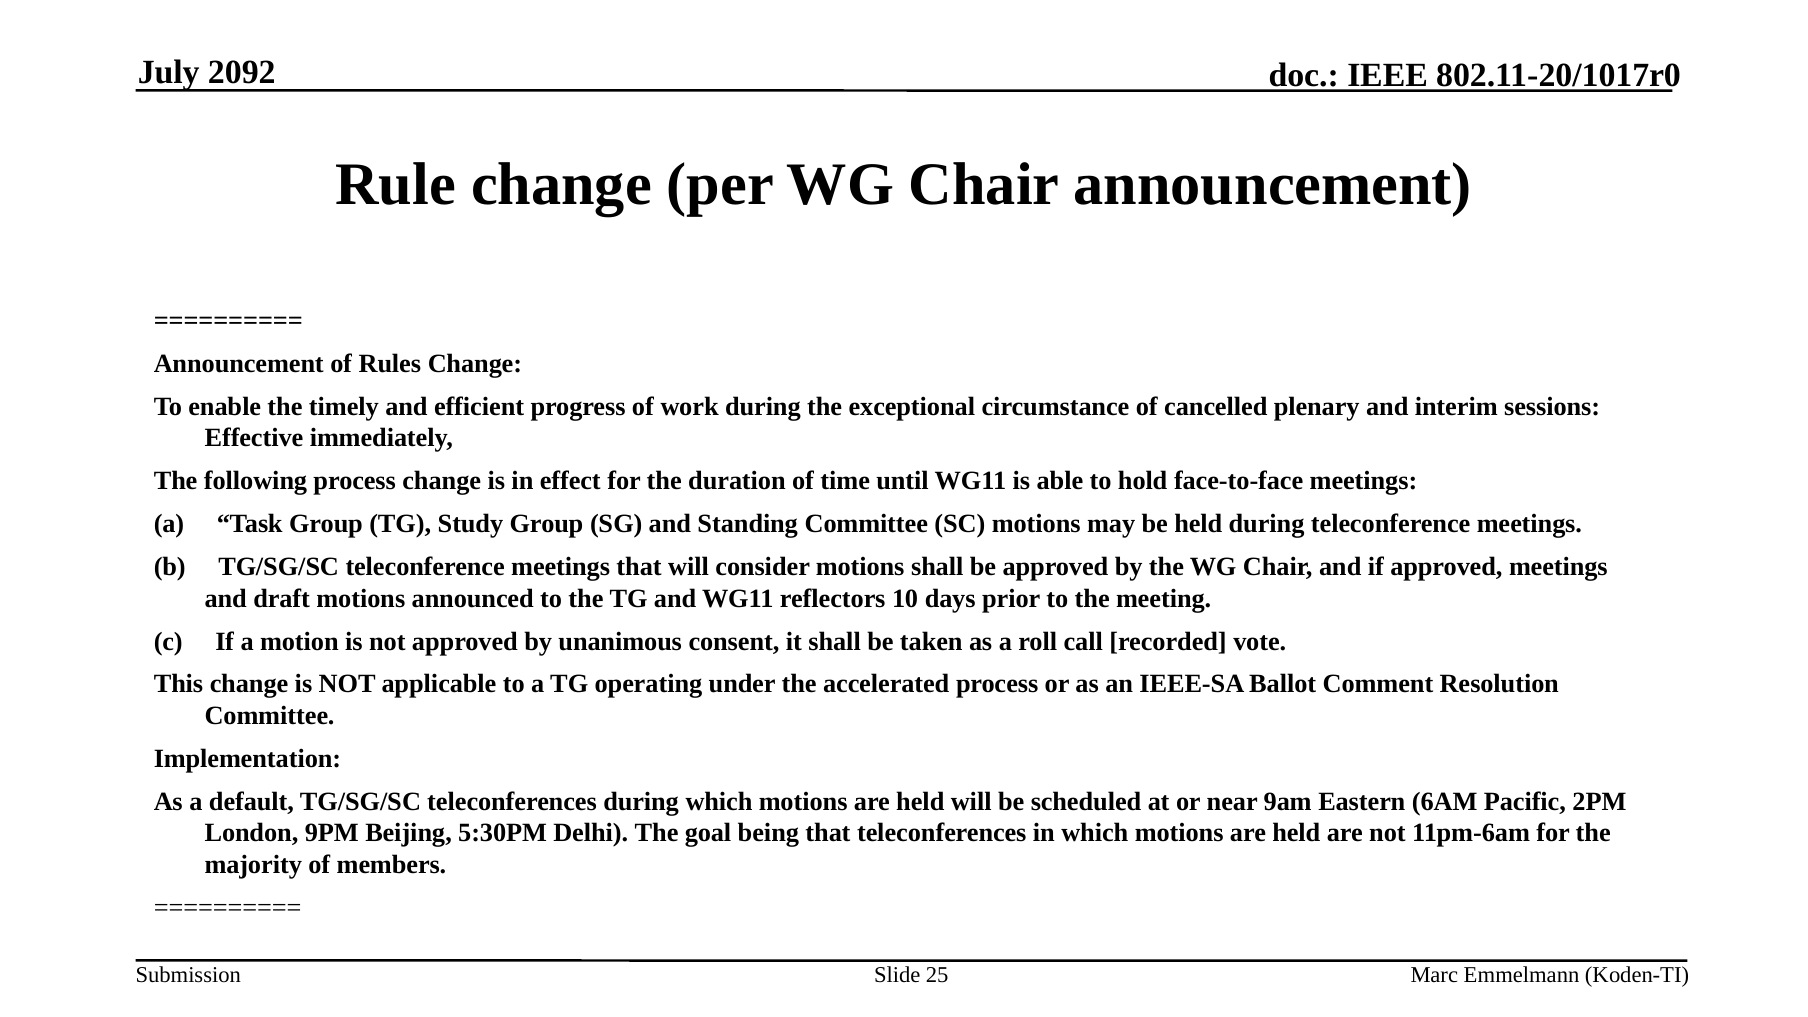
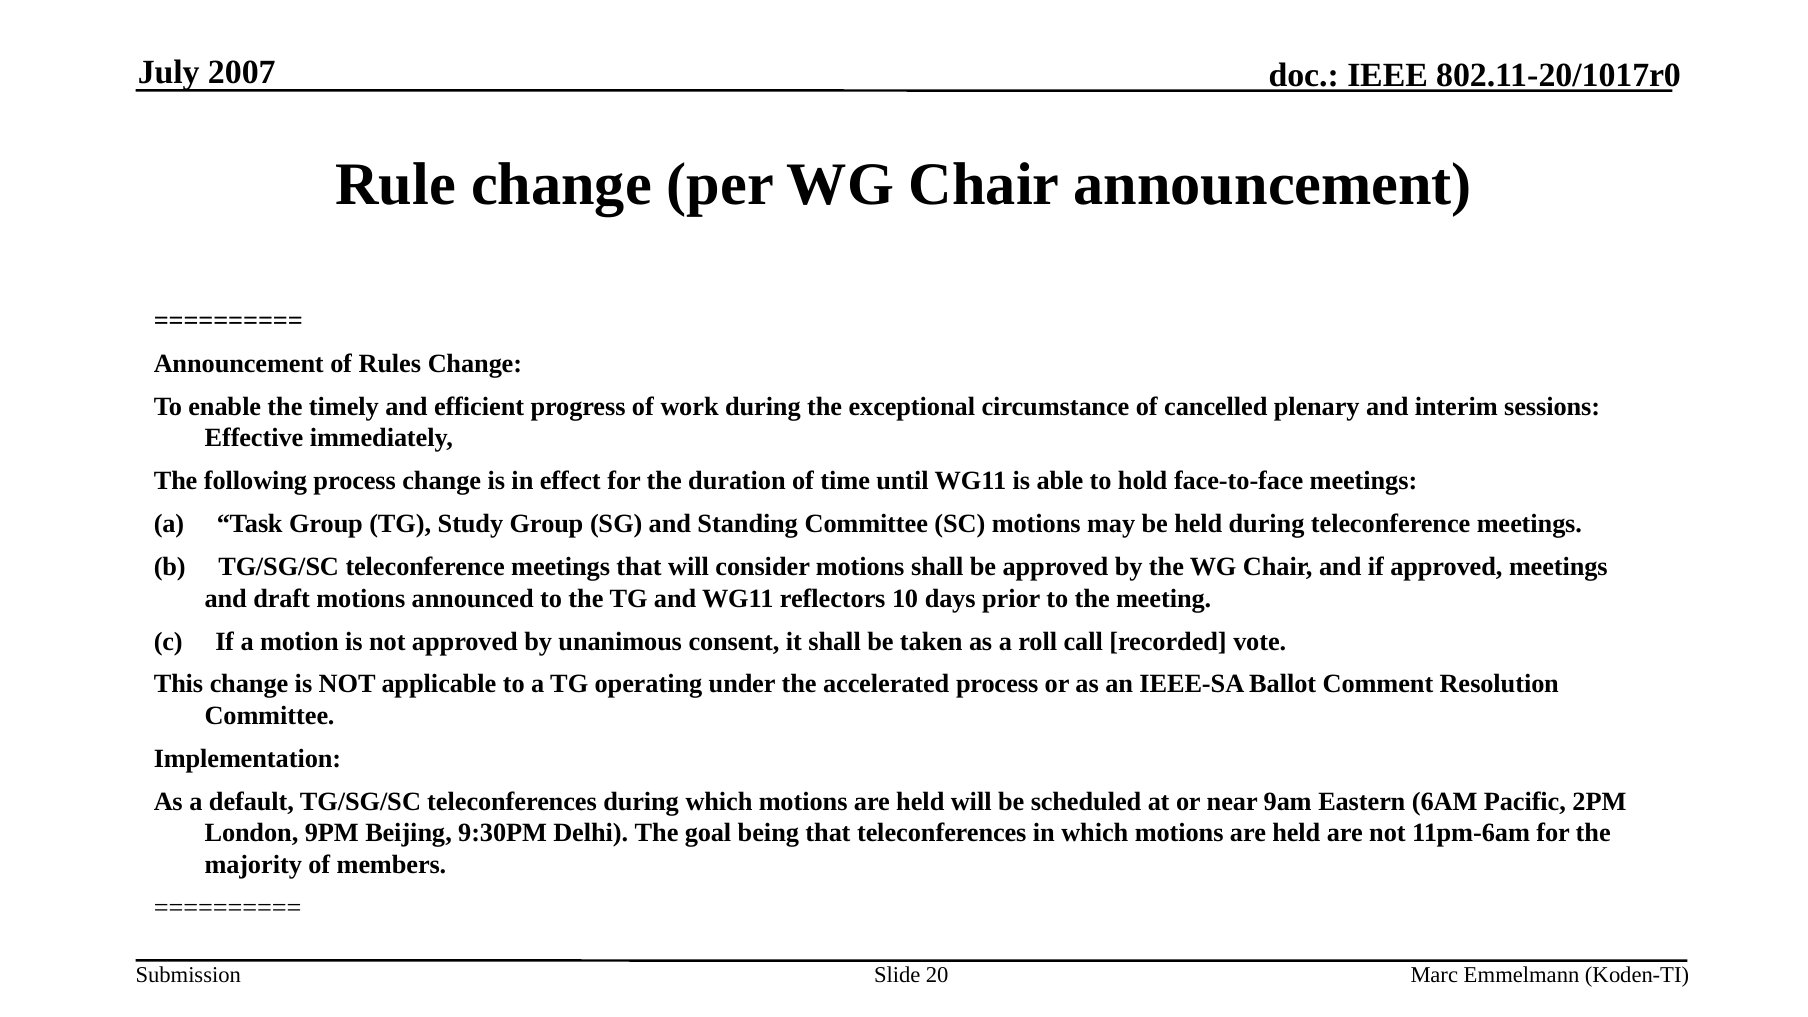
2092: 2092 -> 2007 (242, 72)
5:30PM: 5:30PM -> 9:30PM (503, 833)
25: 25 -> 20 (937, 975)
